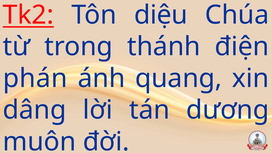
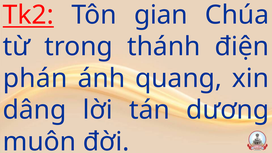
diệu: diệu -> gian (161, 15)
